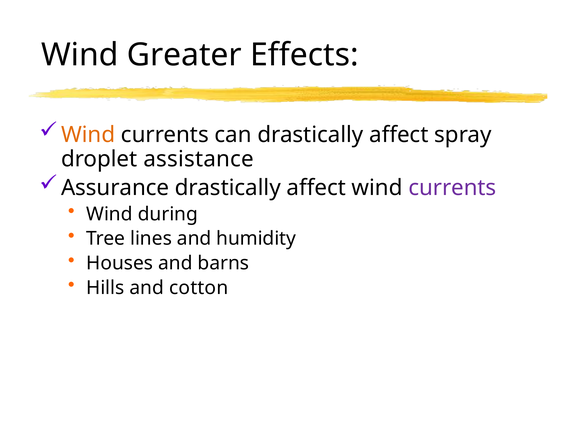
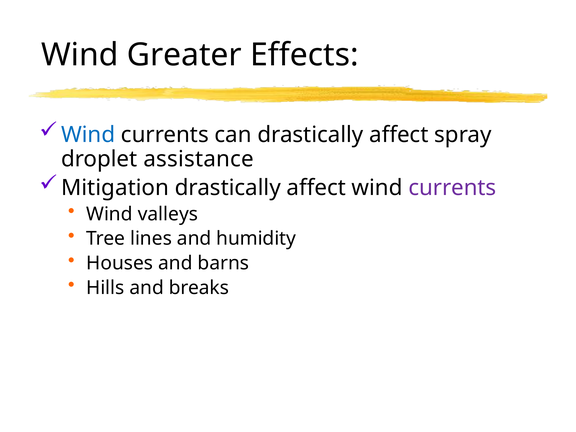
Wind colour: orange -> blue (88, 135)
Assurance: Assurance -> Mitigation (115, 188)
during: during -> valleys (168, 214)
cotton: cotton -> breaks (199, 288)
